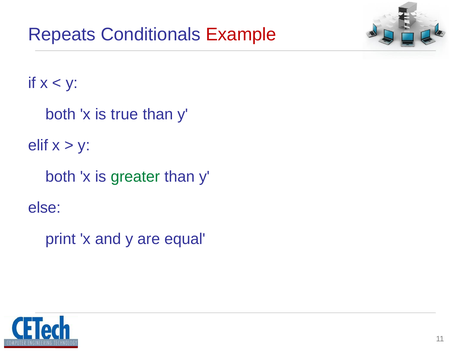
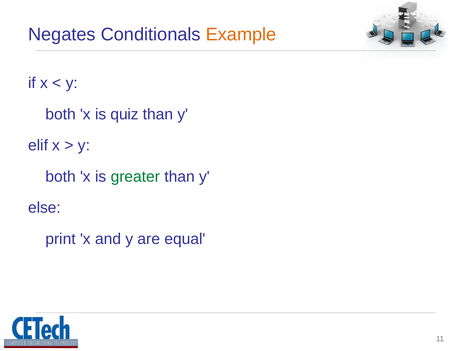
Repeats: Repeats -> Negates (62, 34)
Example colour: red -> orange (241, 34)
true: true -> quiz (125, 114)
